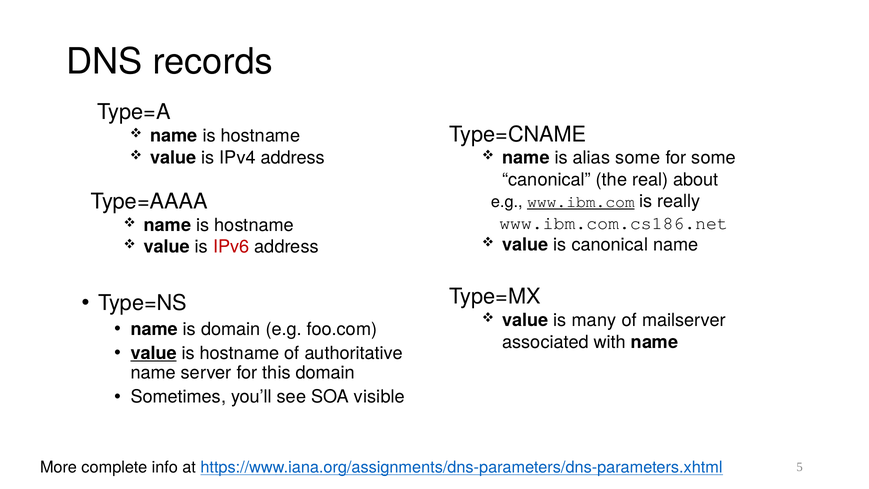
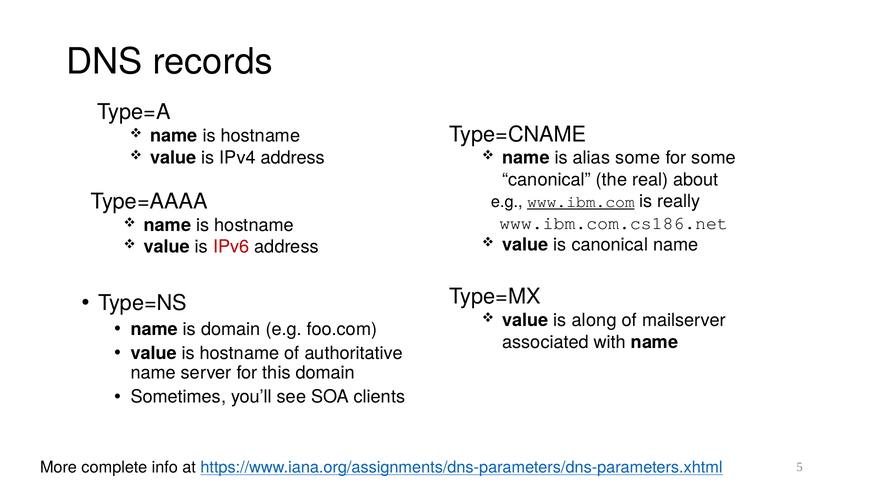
many: many -> along (594, 320)
value underline: present -> none (154, 353)
visible: visible -> clients (379, 397)
